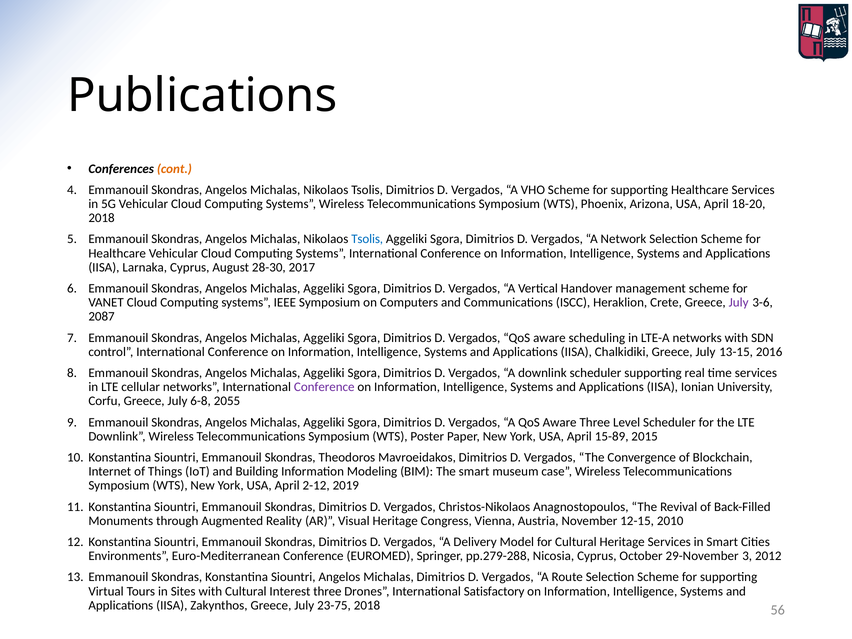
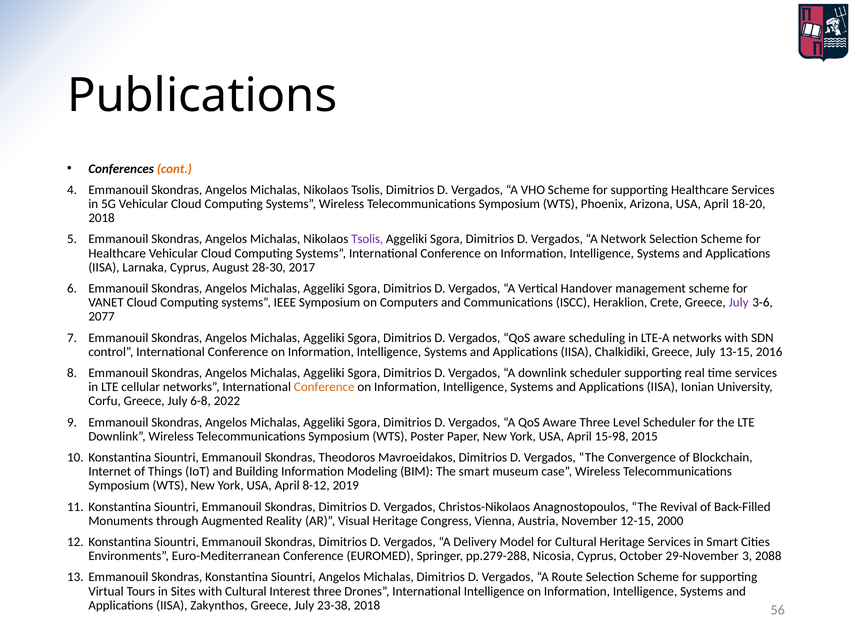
Tsolis colour: blue -> purple (367, 239)
2087: 2087 -> 2077 (102, 317)
Conference colour: purple -> orange (324, 387)
2055: 2055 -> 2022 (227, 401)
15-89: 15-89 -> 15-98 (612, 436)
2-12: 2-12 -> 8-12 (316, 486)
2010: 2010 -> 2000 (670, 521)
2012: 2012 -> 2088 (768, 556)
International Satisfactory: Satisfactory -> Intelligence (494, 591)
23-75: 23-75 -> 23-38 (334, 605)
